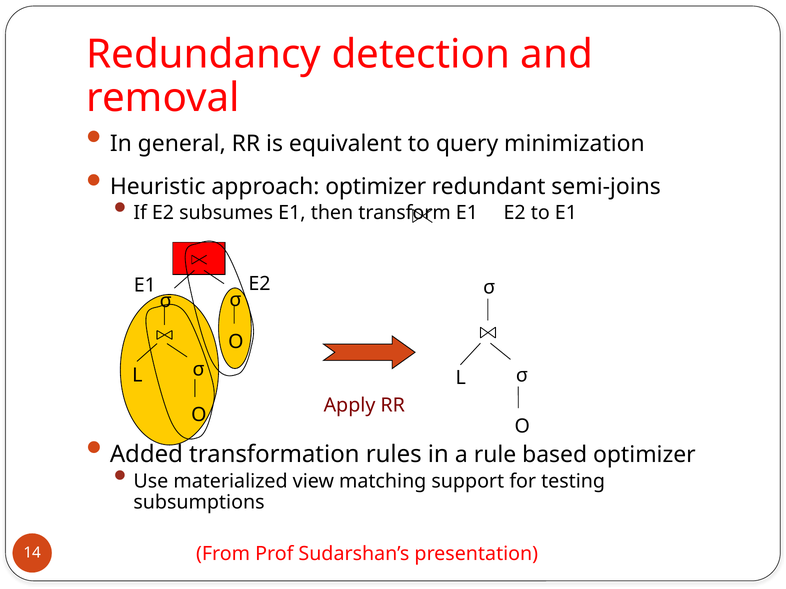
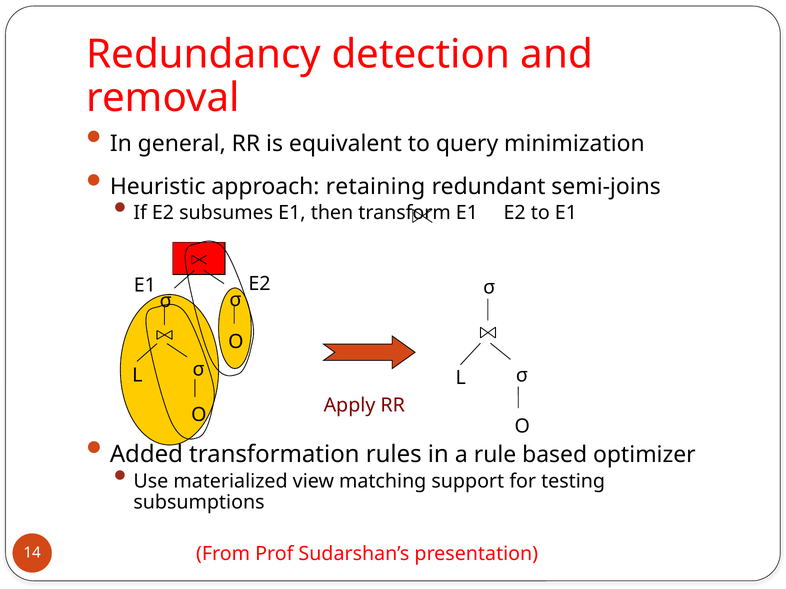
approach optimizer: optimizer -> retaining (375, 187)
